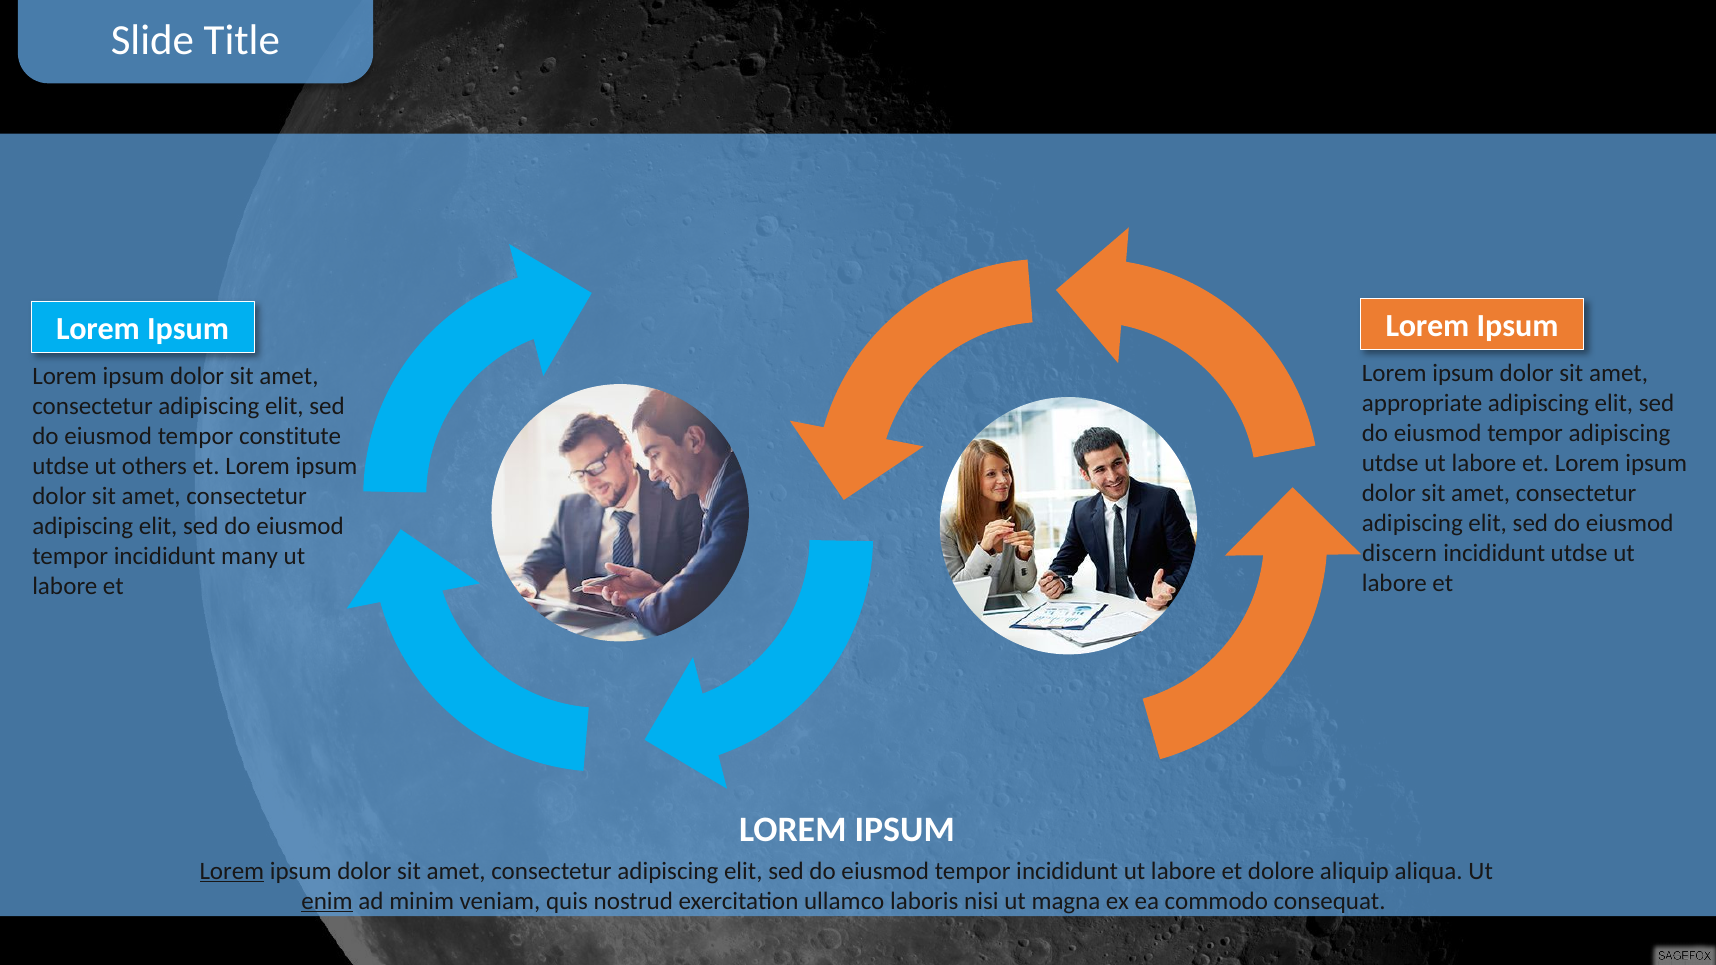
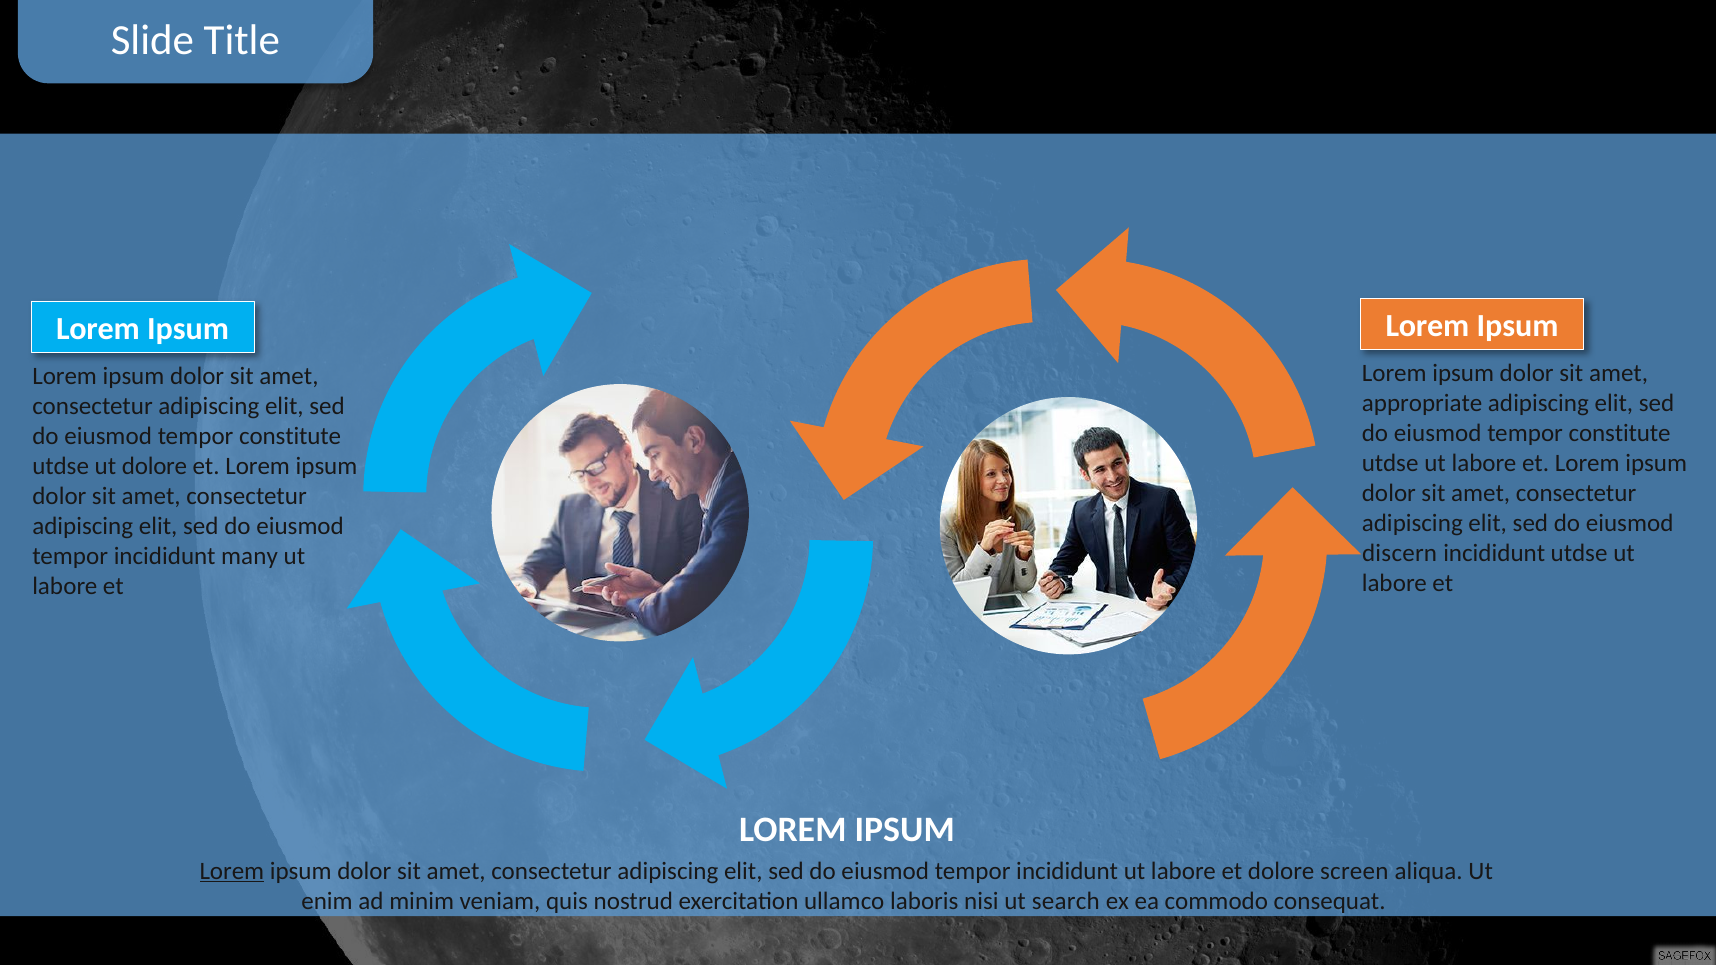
adipiscing: adipiscing -> constitute (1620, 434)
ut others: others -> dolore (155, 466)
aliquip: aliquip -> screen (1354, 871)
enim underline: present -> none (327, 901)
magna: magna -> search (1066, 901)
